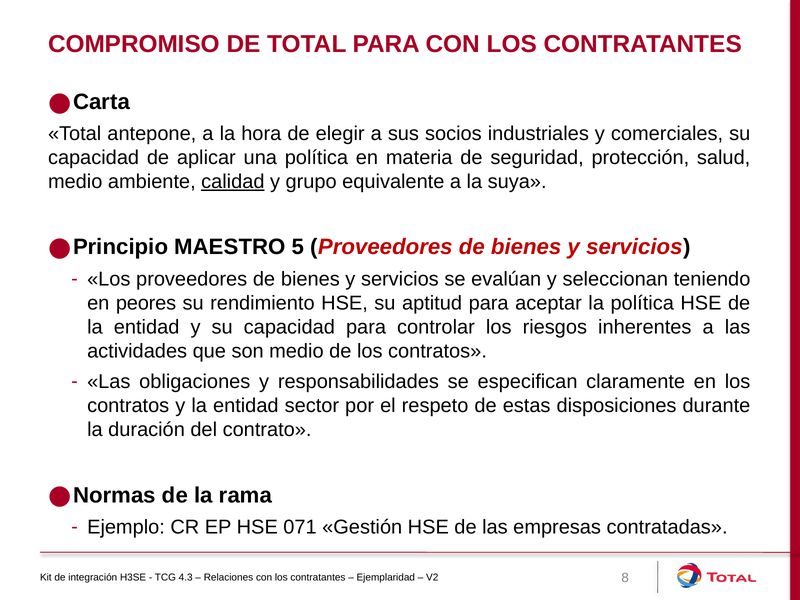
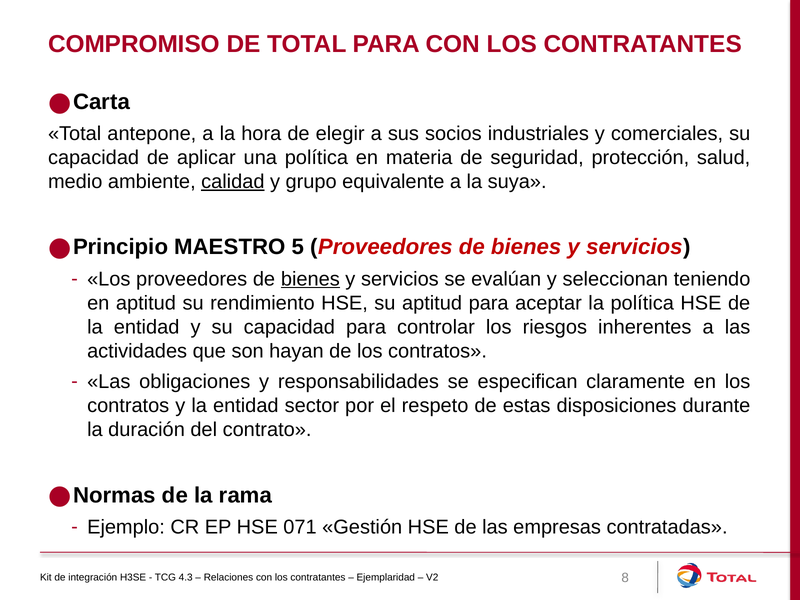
bienes underline: none -> present (310, 279)
en peores: peores -> aptitud (146, 303)
son medio: medio -> hayan (296, 351)
